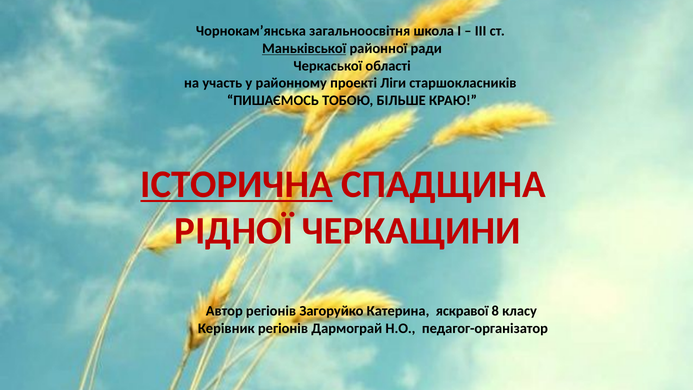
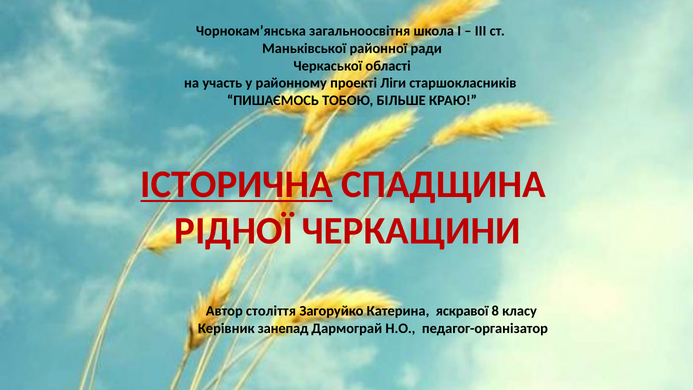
Маньківської underline: present -> none (304, 48)
Автор регіонів: регіонів -> століття (271, 311)
Керівник регіонів: регіонів -> занепад (283, 328)
